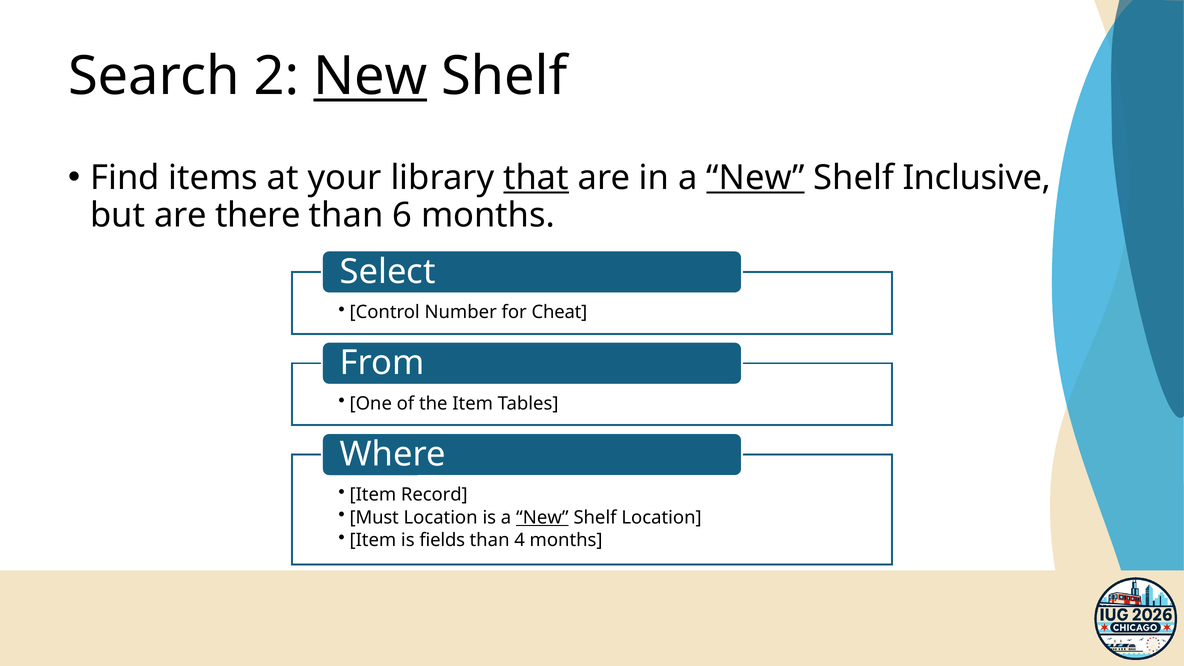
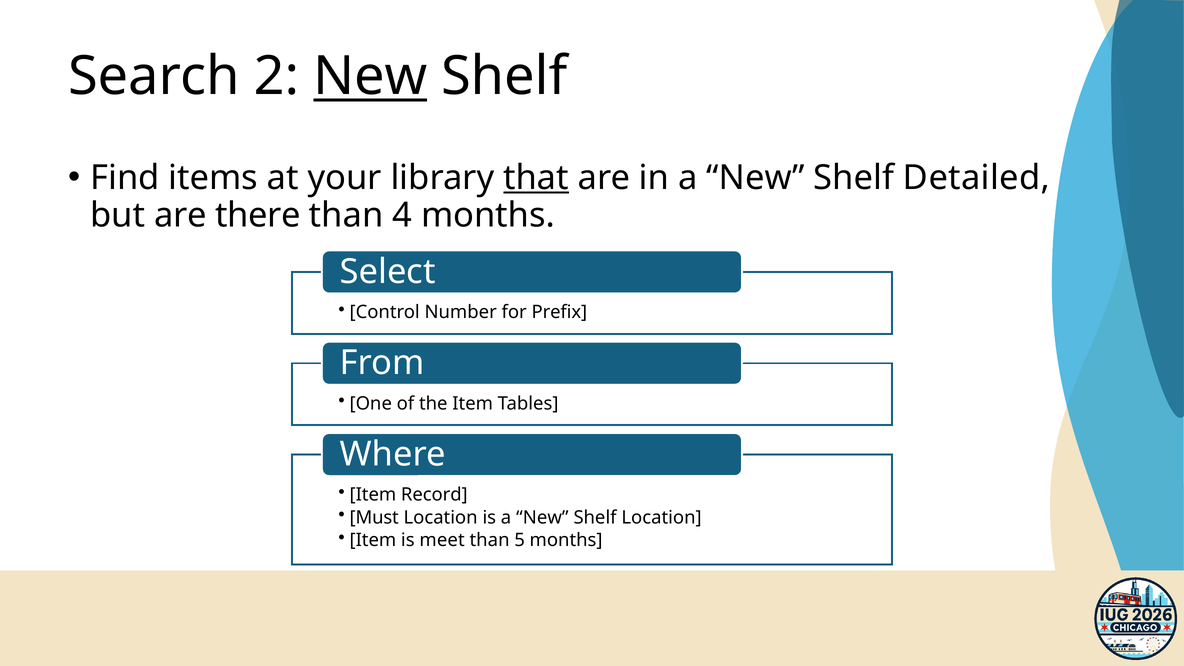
New underline: present -> none (755, 178)
Inclusive: Inclusive -> Detailed (977, 178)
6: 6 -> 4 (402, 215)
Cheat: Cheat -> Prefix (559, 312)
New underline: present -> none (542, 518)
fields: fields -> meet (442, 540)
4: 4 -> 5 (520, 540)
